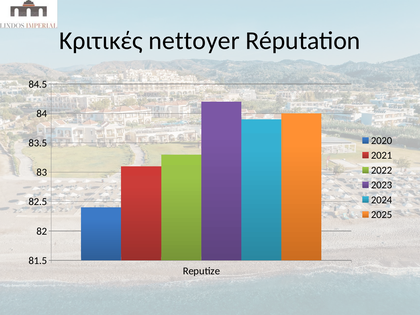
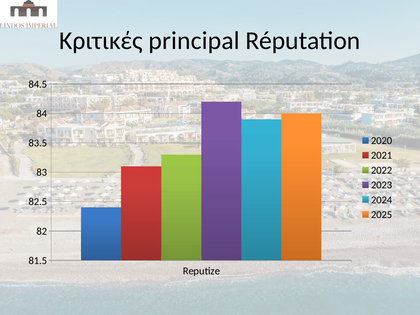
nettoyer: nettoyer -> principal (194, 41)
